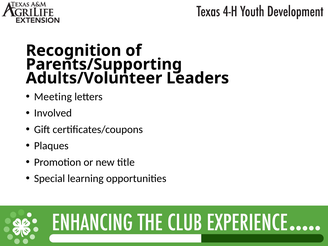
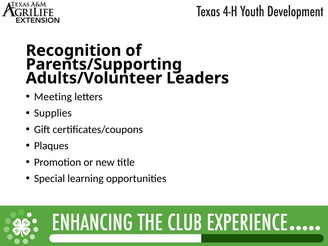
Involved: Involved -> Supplies (53, 113)
